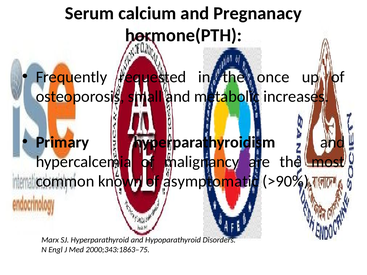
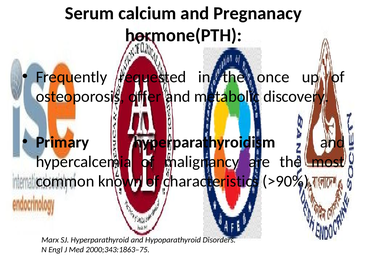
small: small -> offer (145, 97)
increases: increases -> discovery (296, 97)
asymptomatic: asymptomatic -> characteristics (211, 181)
